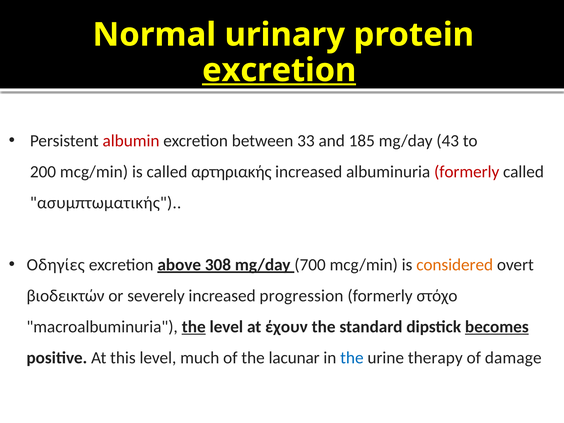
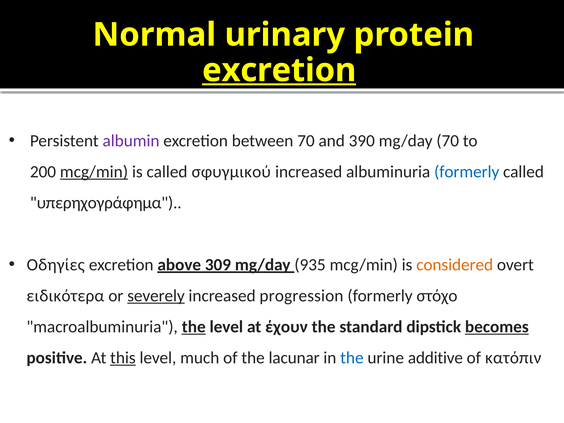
albumin colour: red -> purple (131, 141)
between 33: 33 -> 70 (306, 141)
185: 185 -> 390 (362, 141)
mg/day 43: 43 -> 70 (448, 141)
mcg/min underline: none -> present (94, 172)
αρτηριακής: αρτηριακής -> σφυγμικού (231, 172)
formerly colour: red -> blue (467, 172)
ασυμπτωματικής: ασυμπτωματικής -> υπερηχογράφημα (106, 203)
308: 308 -> 309 (218, 265)
700: 700 -> 935 (310, 265)
βιοδεικτών: βιοδεικτών -> ειδικότερα (65, 296)
severely underline: none -> present (156, 296)
this underline: none -> present (123, 358)
therapy: therapy -> additive (435, 358)
damage: damage -> κατόπιν (513, 358)
